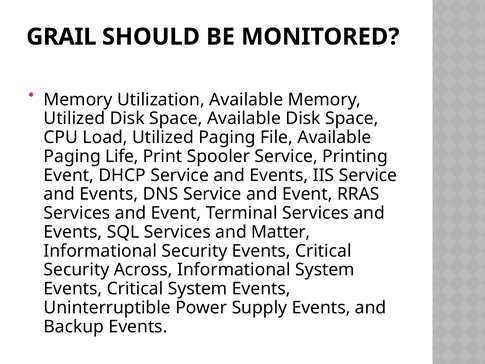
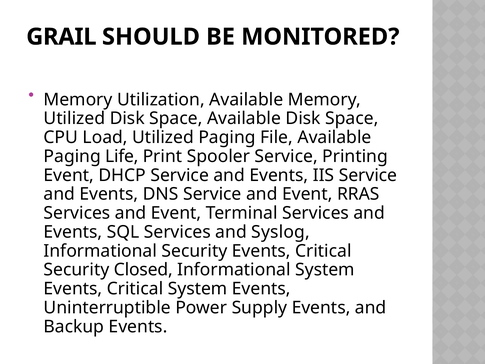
Matter: Matter -> Syslog (281, 232)
Across: Across -> Closed (143, 270)
